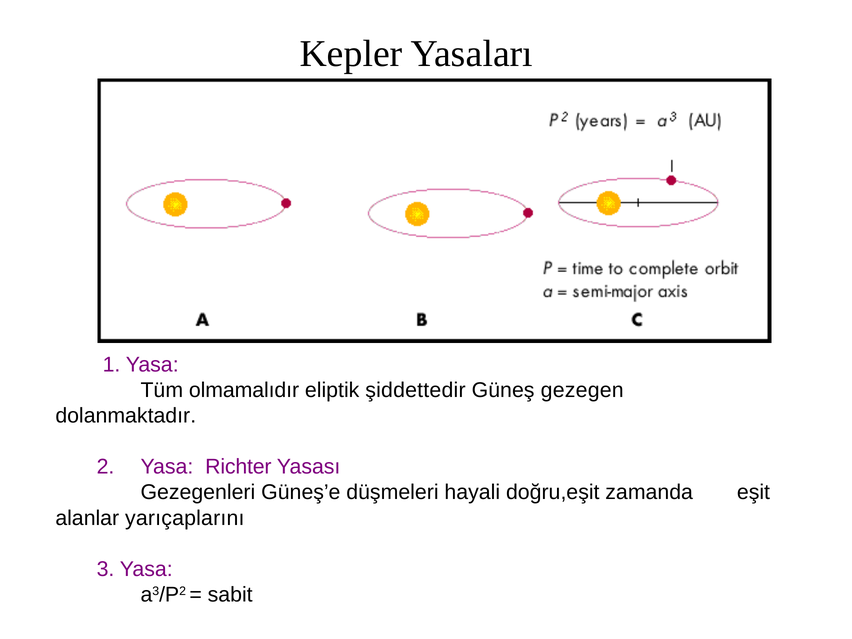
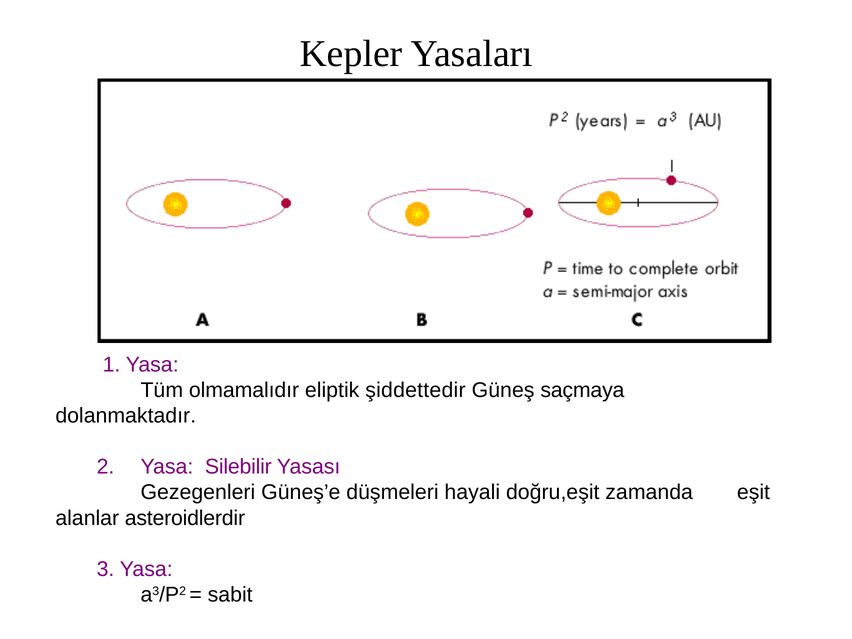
gezegen: gezegen -> saçmaya (582, 390)
Richter: Richter -> Silebilir (238, 467)
yarıçaplarını: yarıçaplarını -> asteroidlerdir (185, 518)
